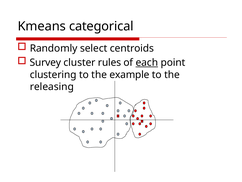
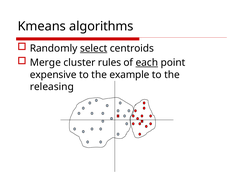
categorical: categorical -> algorithms (101, 26)
select underline: none -> present (94, 48)
Survey: Survey -> Merge (45, 62)
clustering: clustering -> expensive (53, 75)
